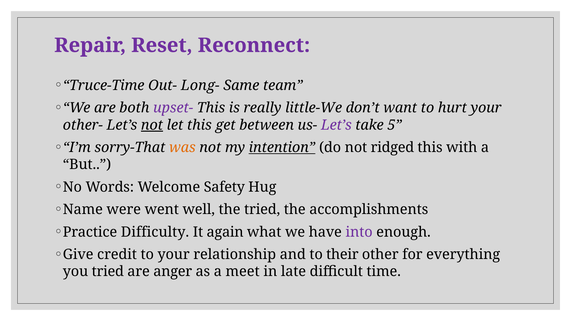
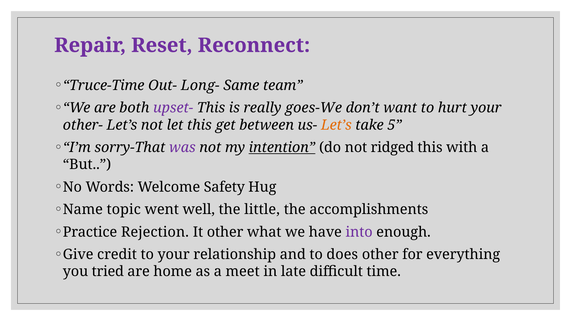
little-We: little-We -> goes-We (314, 108)
not underline: present -> none (152, 125)
Let’s colour: purple -> orange (336, 125)
was colour: orange -> purple (182, 148)
were: were -> topic (124, 210)
the tried: tried -> little (262, 210)
Difficulty: Difficulty -> Rejection (155, 232)
It again: again -> other (225, 232)
their: their -> does (342, 255)
anger: anger -> home (173, 272)
